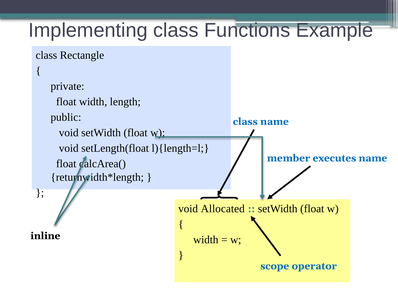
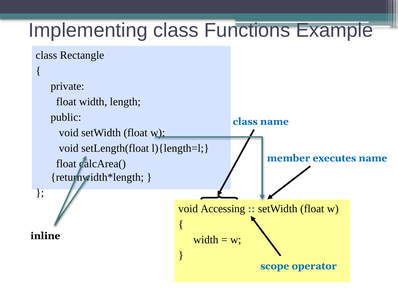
Allocated: Allocated -> Accessing (223, 208)
